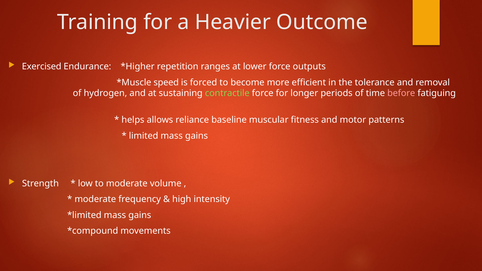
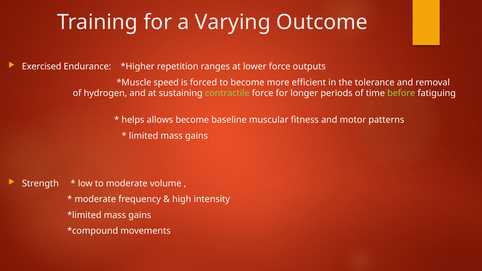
Heavier: Heavier -> Varying (233, 22)
before colour: pink -> light green (401, 93)
allows reliance: reliance -> become (192, 120)
